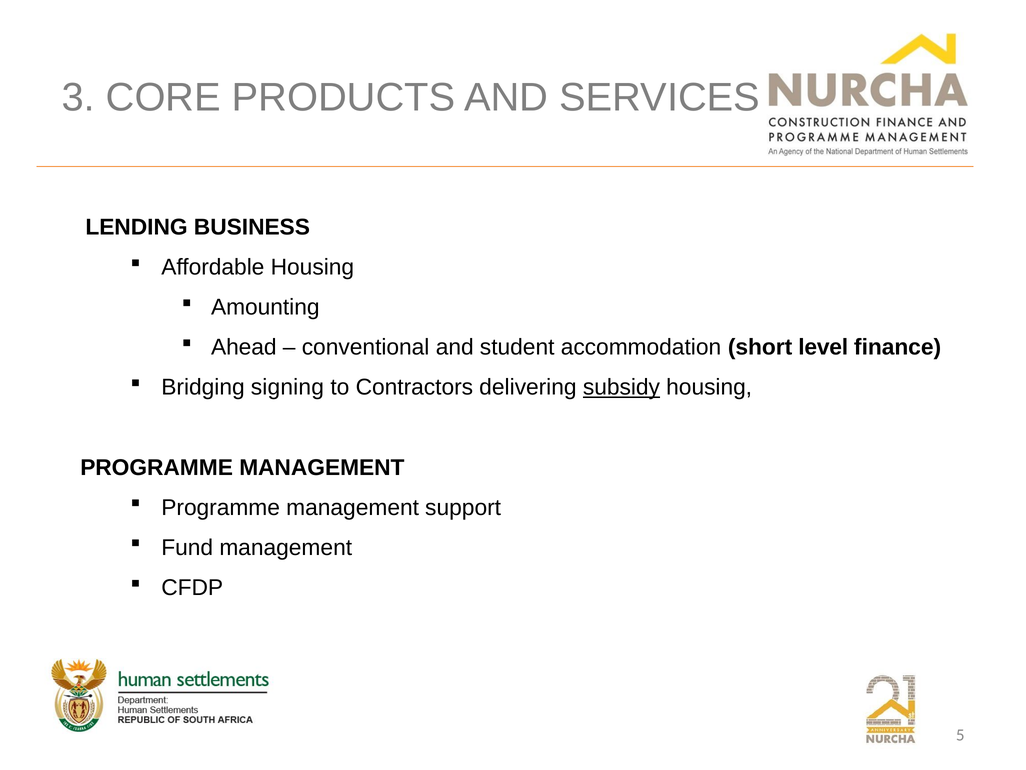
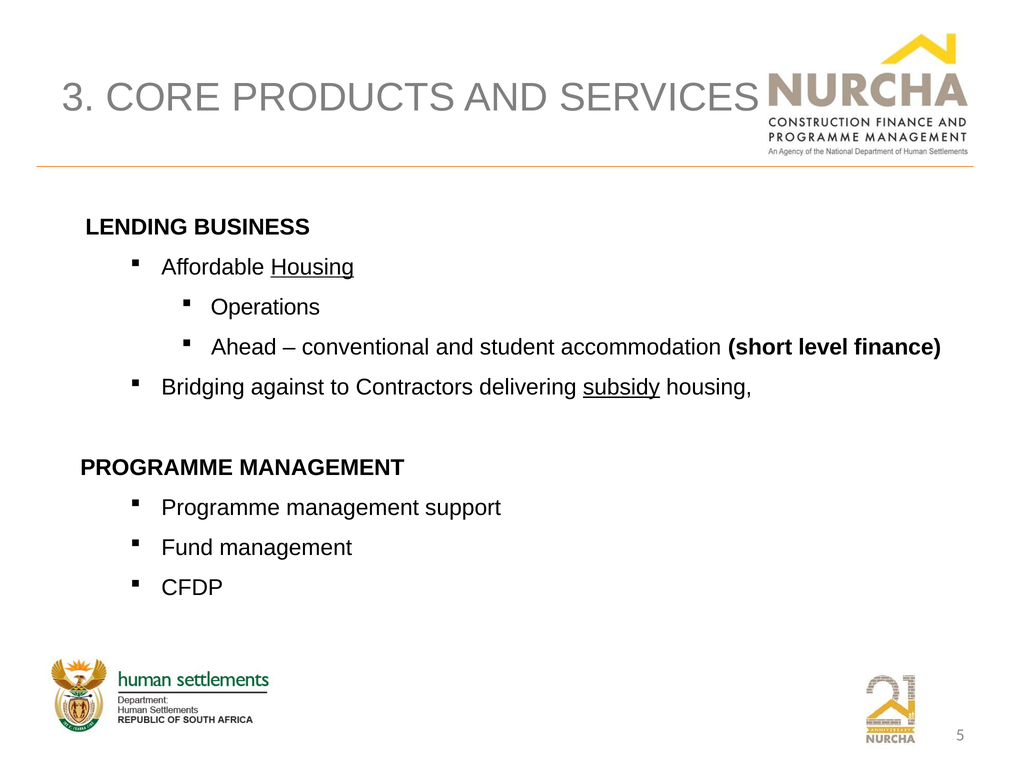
Housing underline: none -> present (312, 267)
Amounting: Amounting -> Operations (265, 307)
signing: signing -> against (287, 387)
